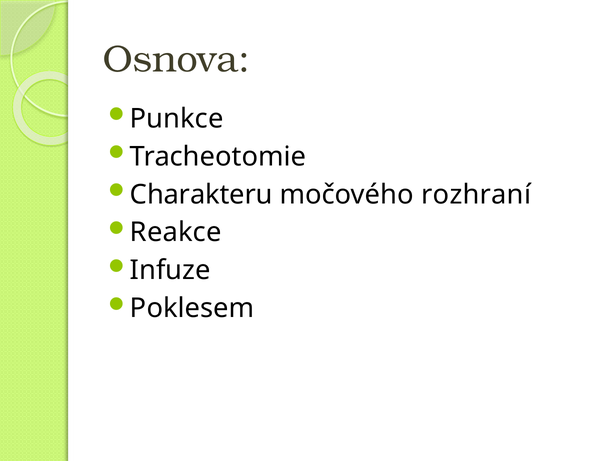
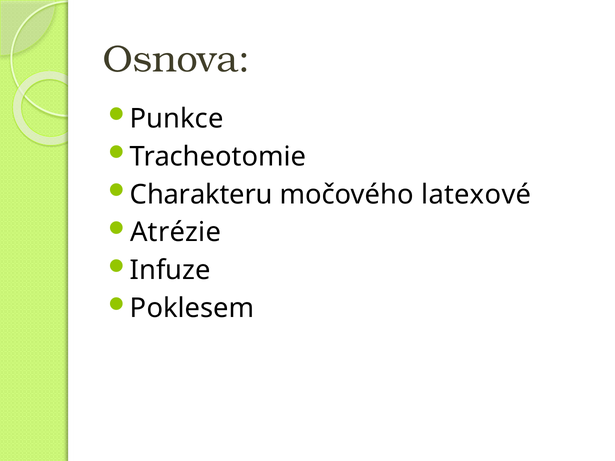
rozhraní: rozhraní -> latexové (476, 195)
Reakce: Reakce -> Atrézie (176, 233)
